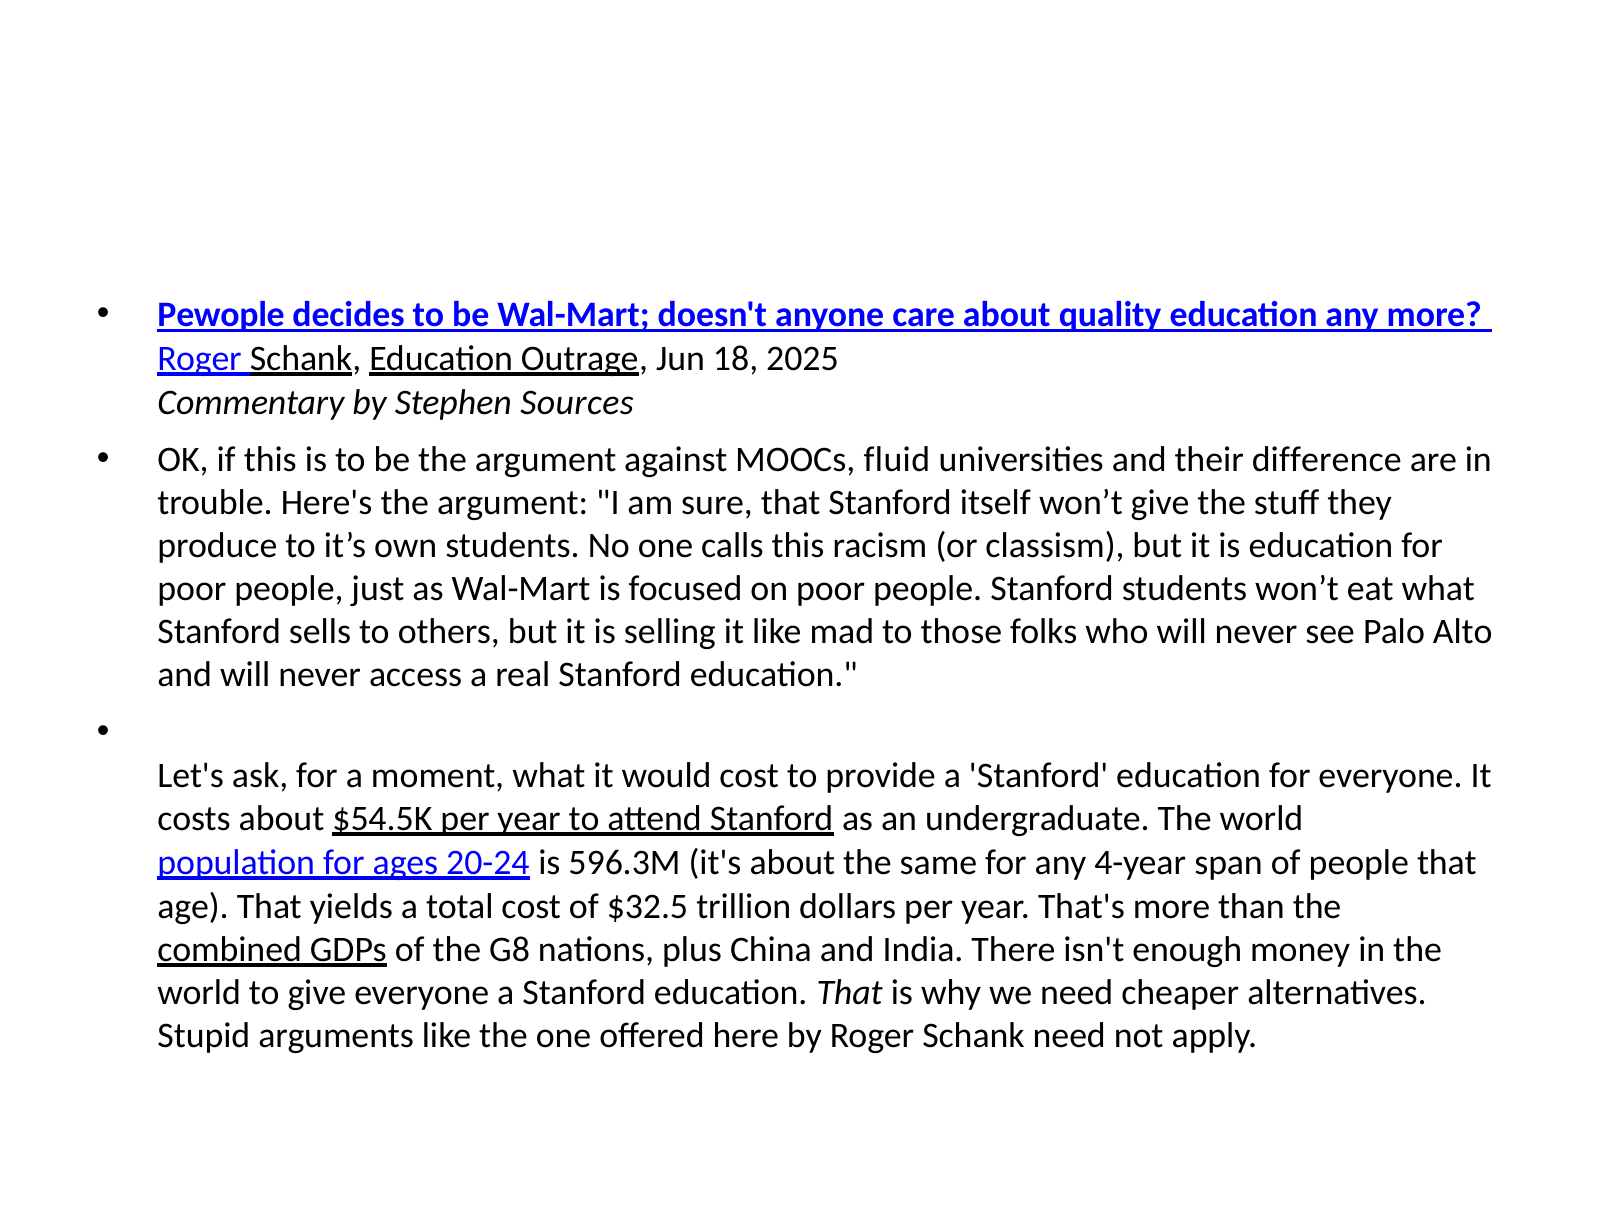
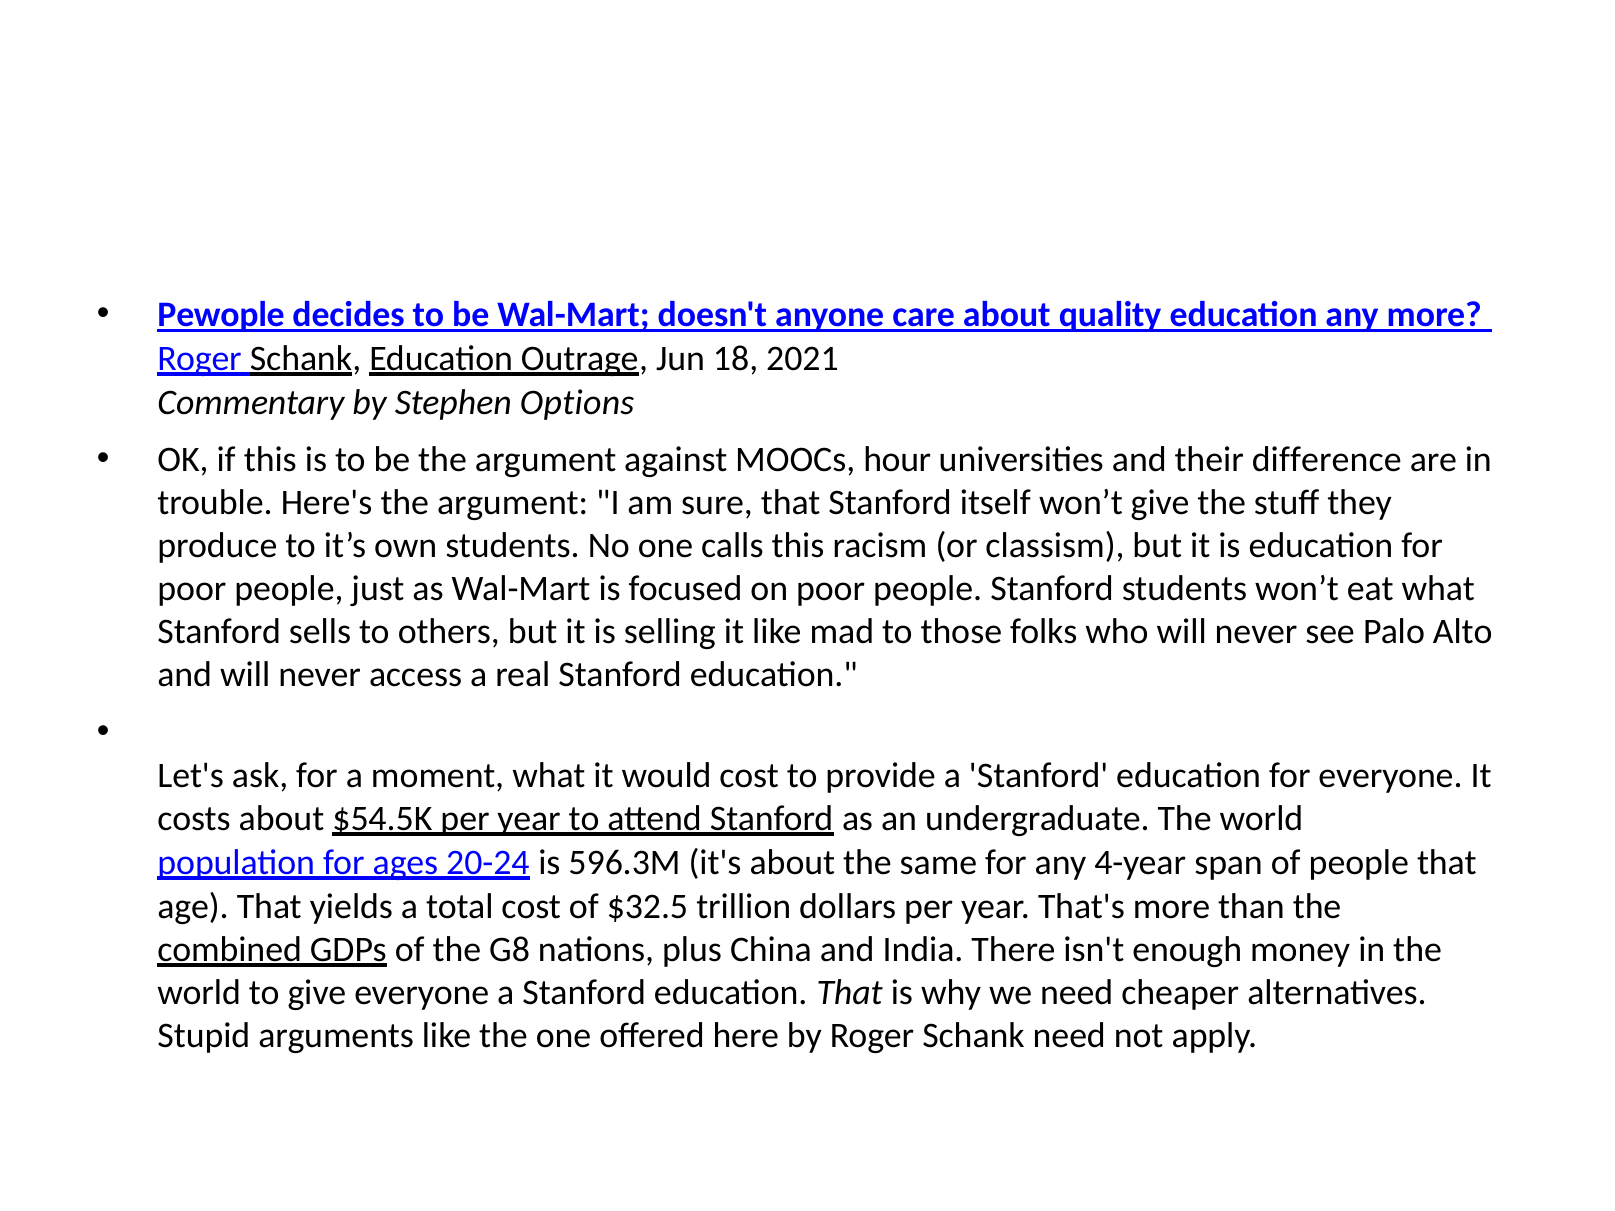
2025: 2025 -> 2021 (802, 359)
Sources: Sources -> Options (577, 402)
fluid: fluid -> hour (897, 460)
